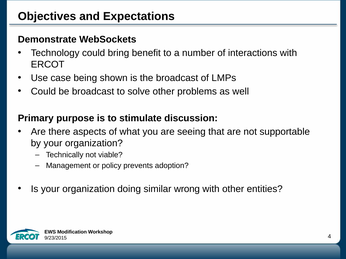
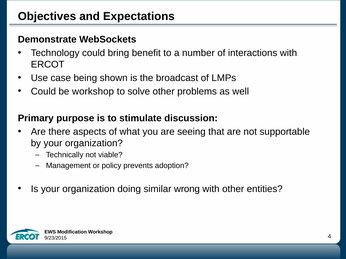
be broadcast: broadcast -> workshop (93, 92)
